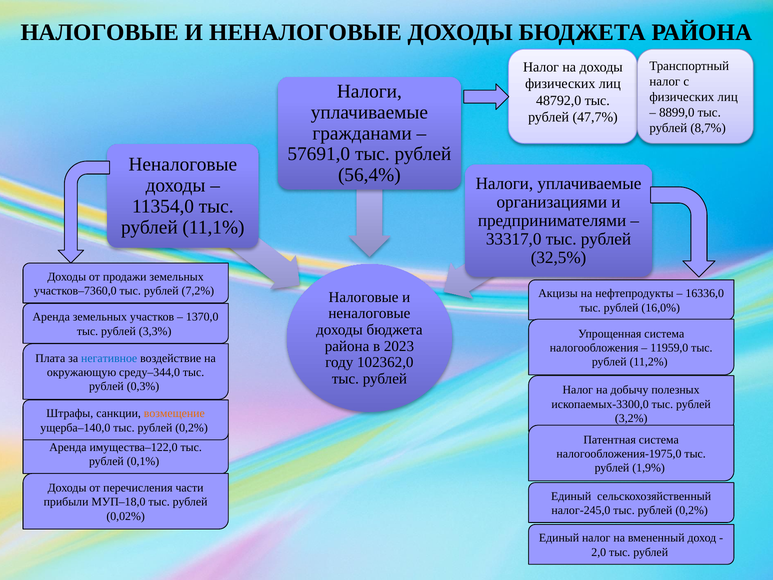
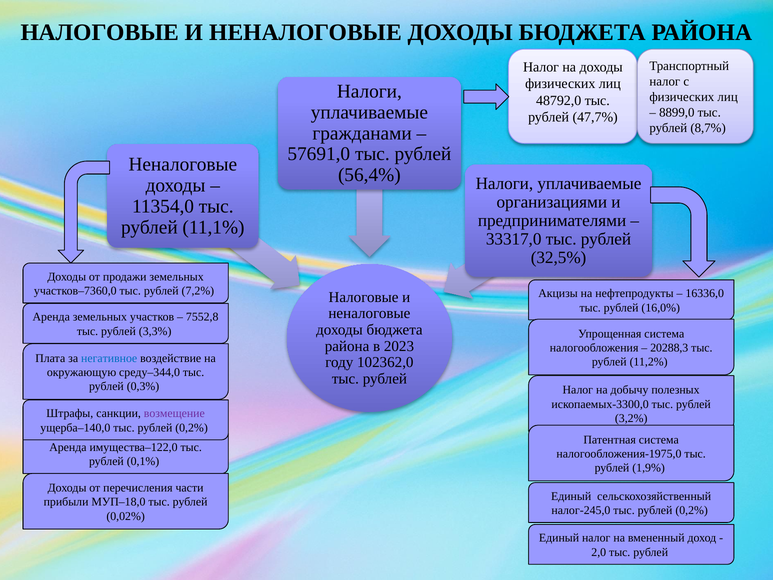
1370,0: 1370,0 -> 7552,8 (202, 317)
11959,0: 11959,0 -> 20288,3 (669, 348)
возмещение colour: orange -> purple (174, 413)
